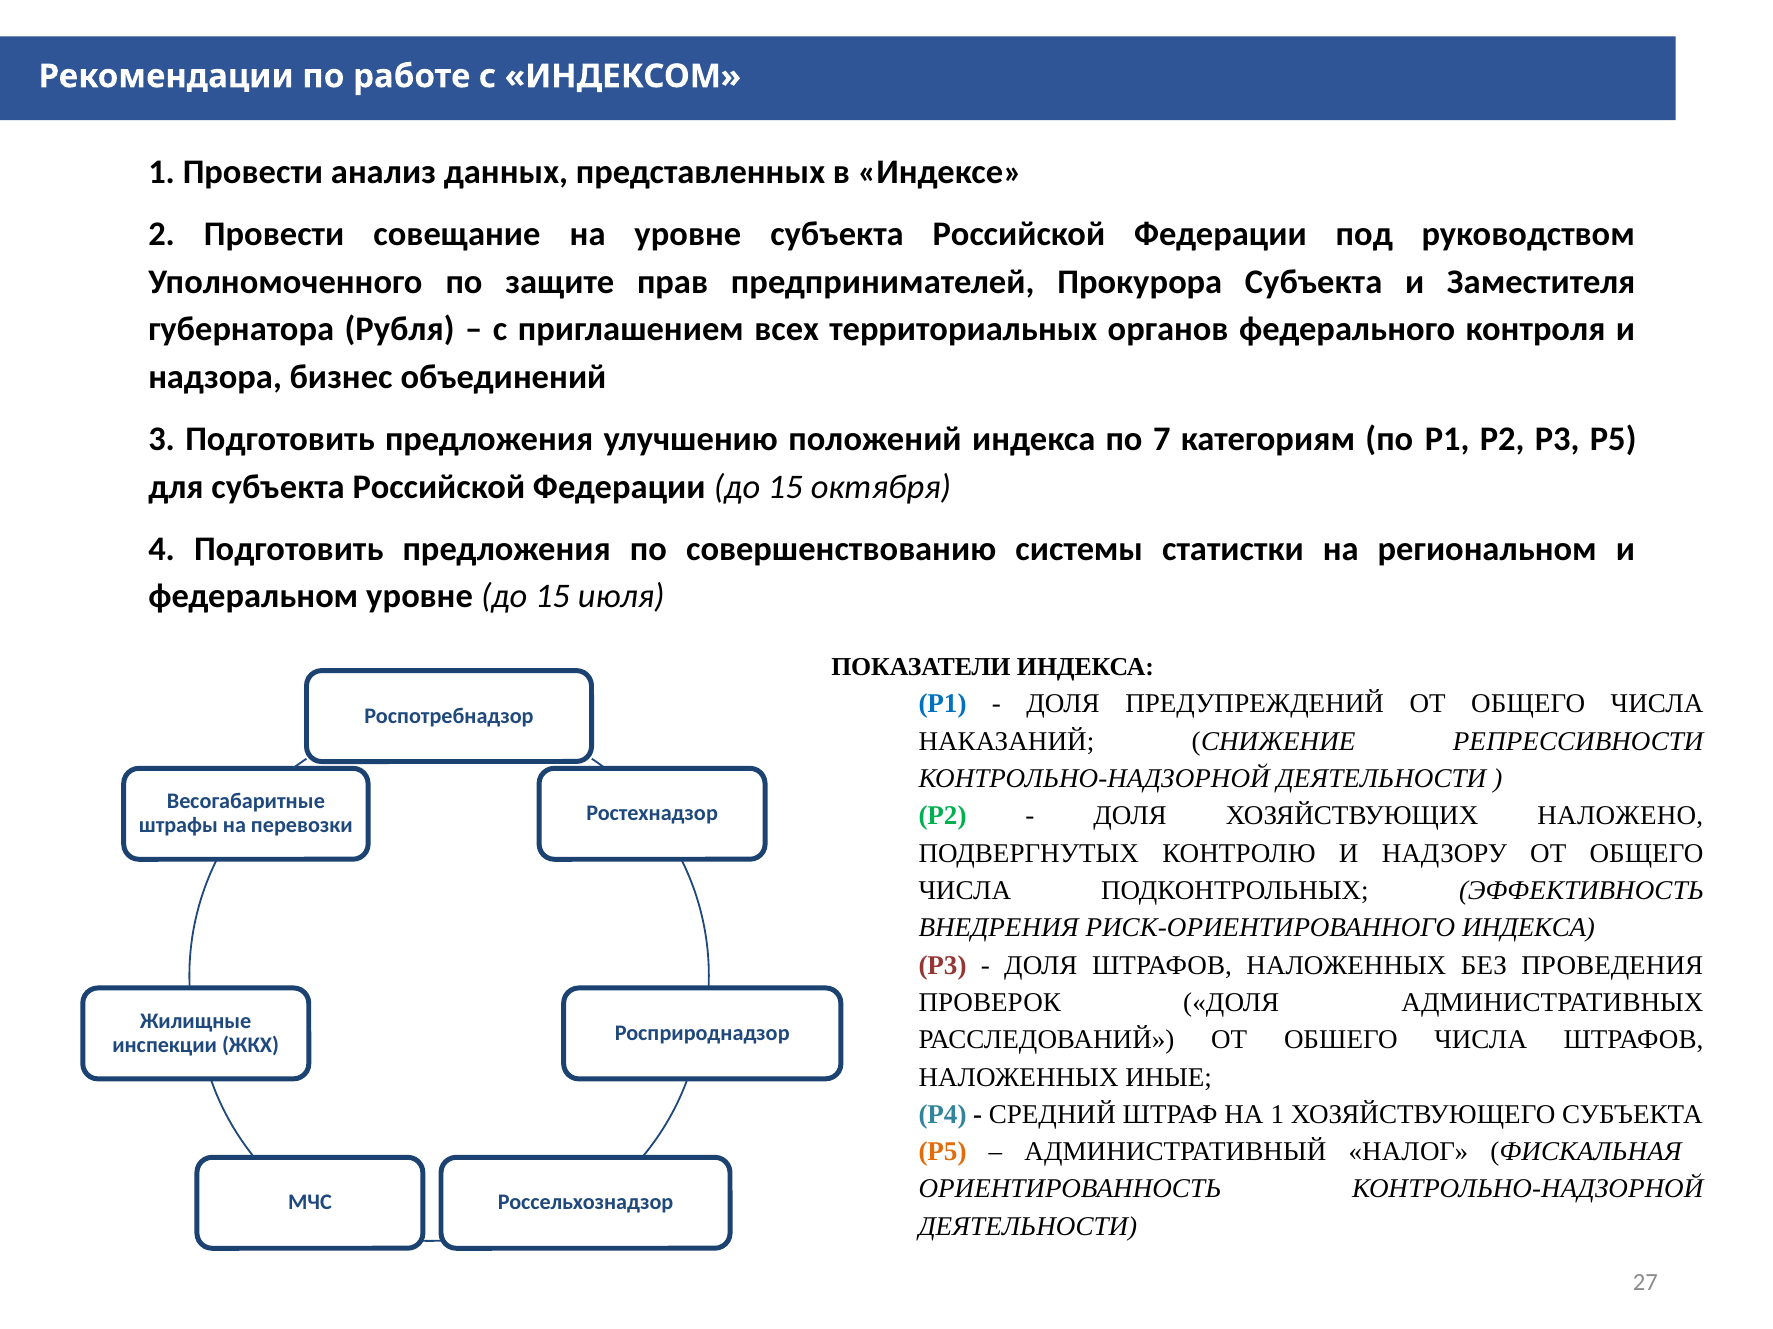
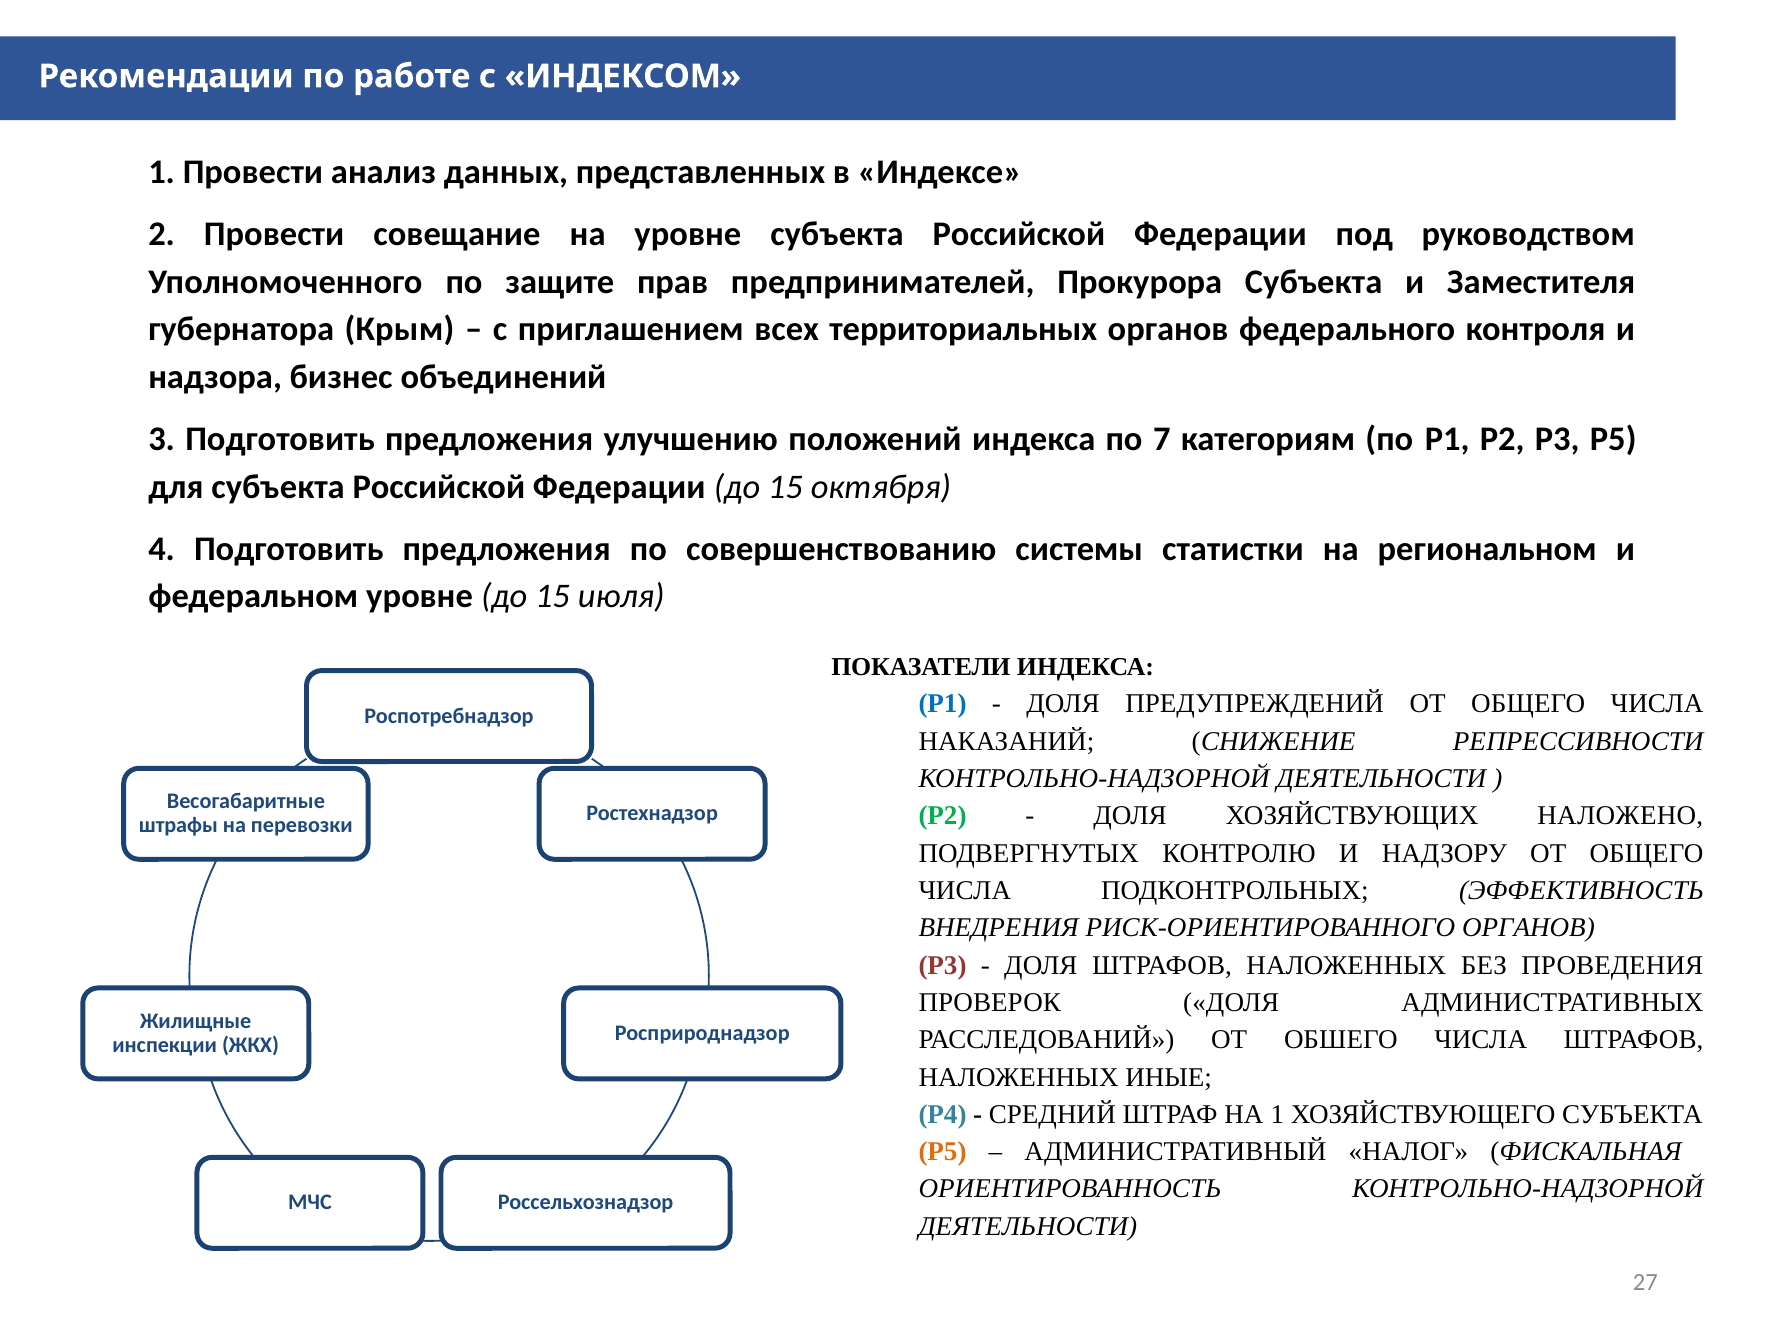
Рубля: Рубля -> Крым (399, 330)
РИСК-ОРИЕНТИРОВАННОГО ИНДЕКСА: ИНДЕКСА -> ОРГАНОВ (1528, 928)
